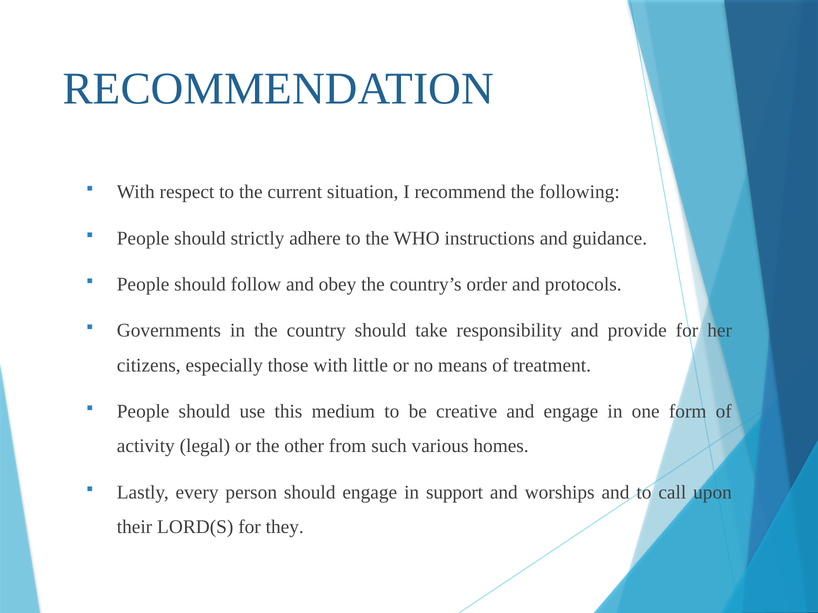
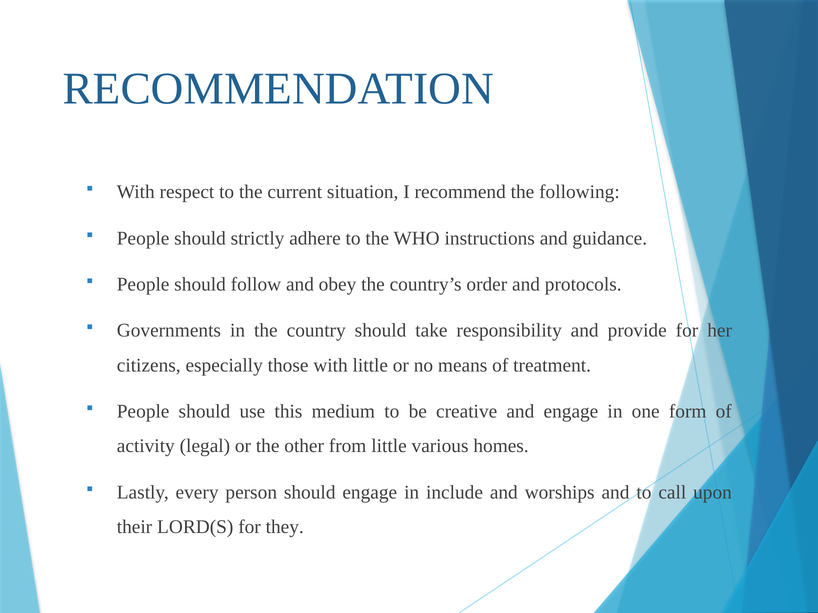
from such: such -> little (389, 446)
support: support -> include (455, 493)
